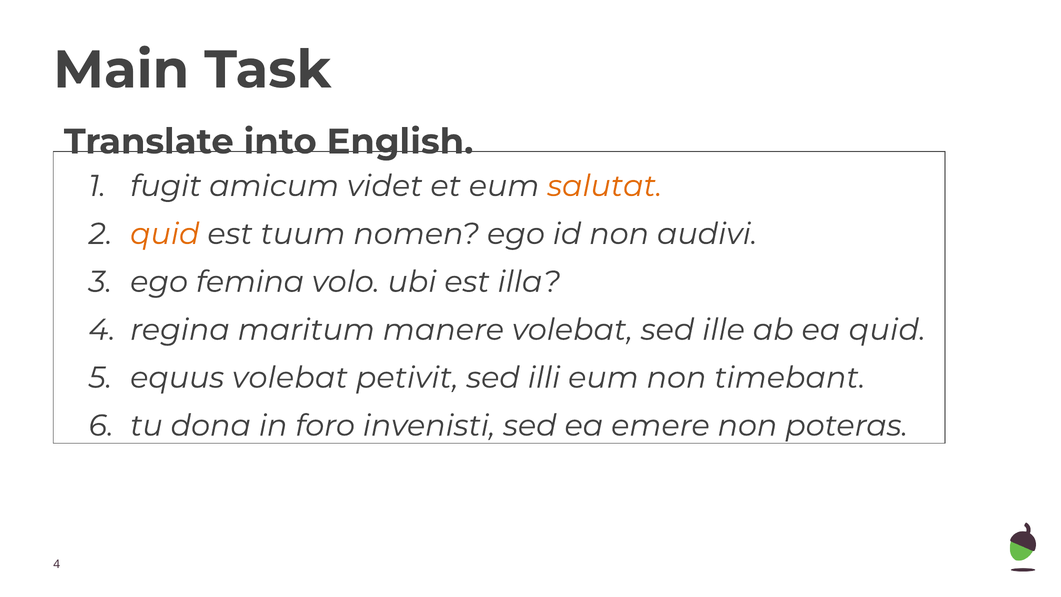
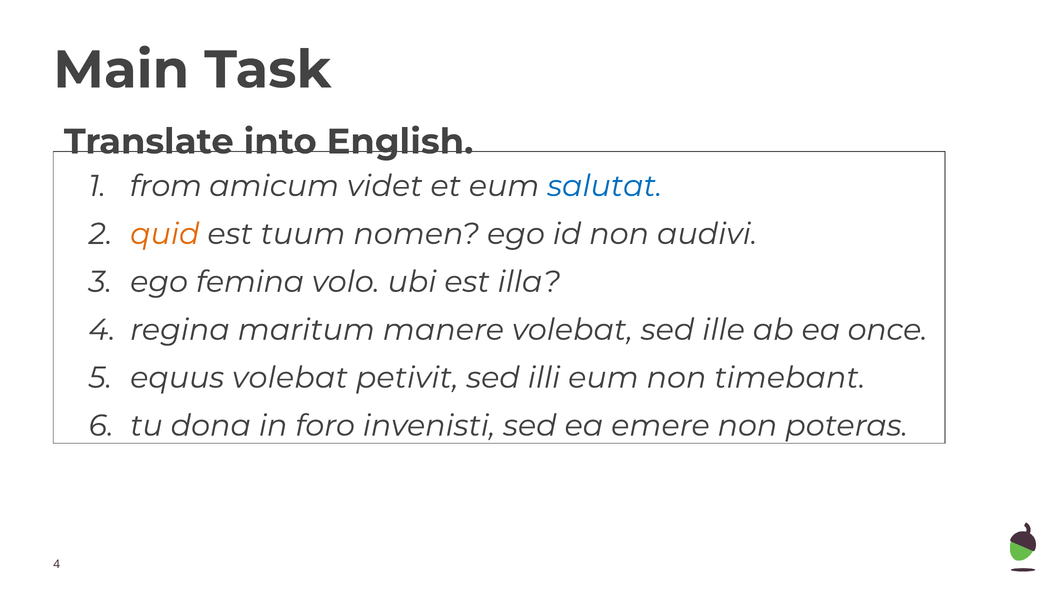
fugit: fugit -> from (166, 186)
salutat colour: orange -> blue (605, 186)
ea quid: quid -> once (888, 330)
